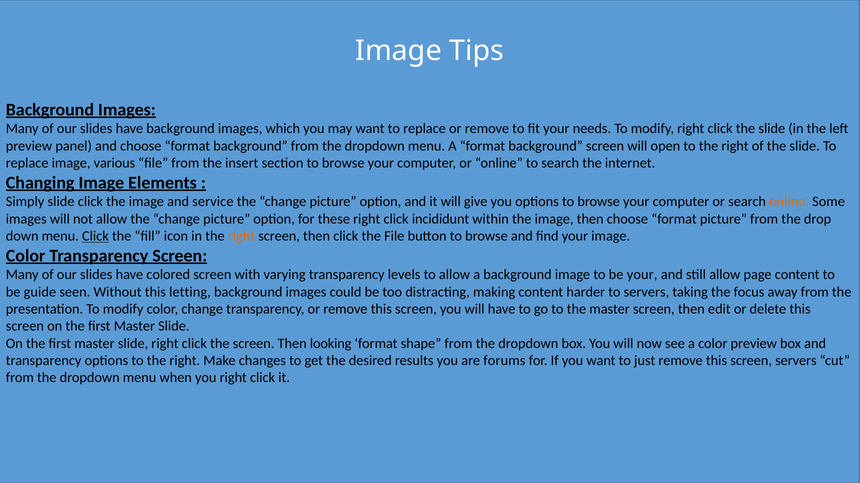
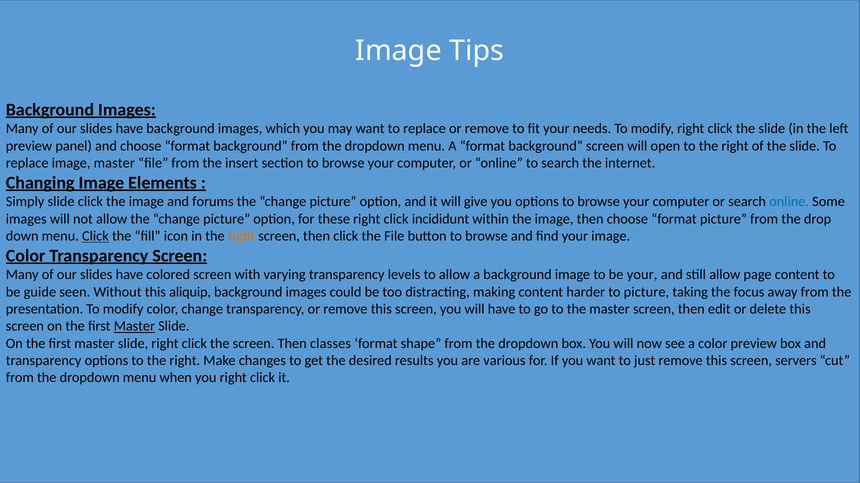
image various: various -> master (114, 163)
service: service -> forums (213, 202)
online colour: orange -> blue (789, 202)
letting: letting -> aliquip (190, 292)
to servers: servers -> picture (646, 292)
Master underline: none -> present (134, 327)
looking: looking -> classes (331, 344)
forums: forums -> various (504, 361)
